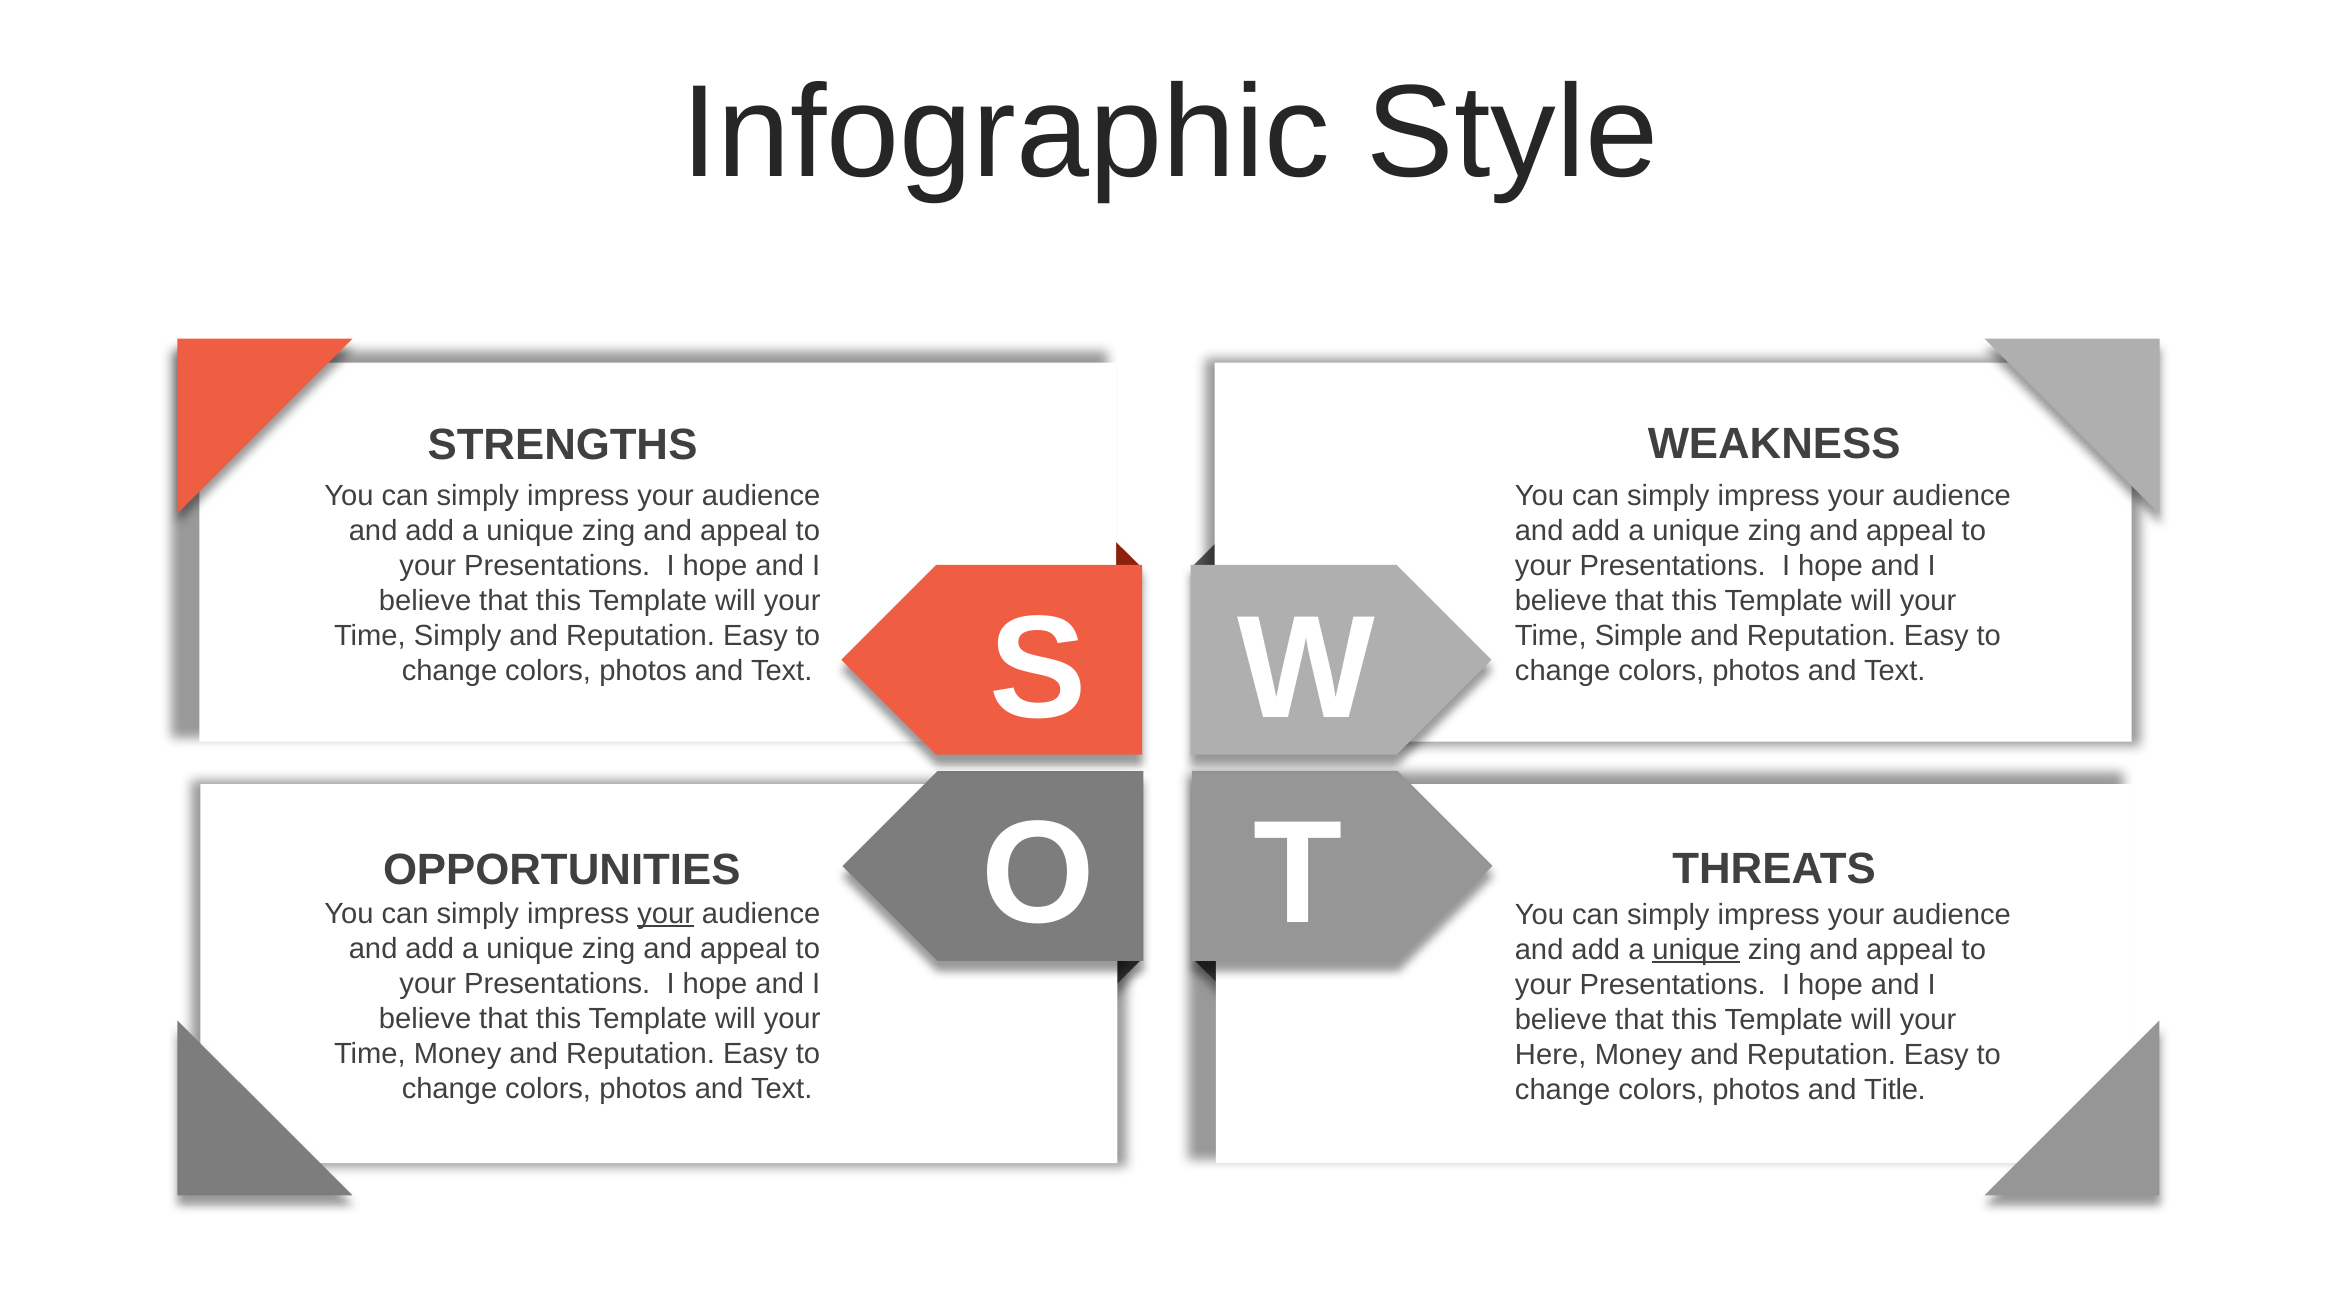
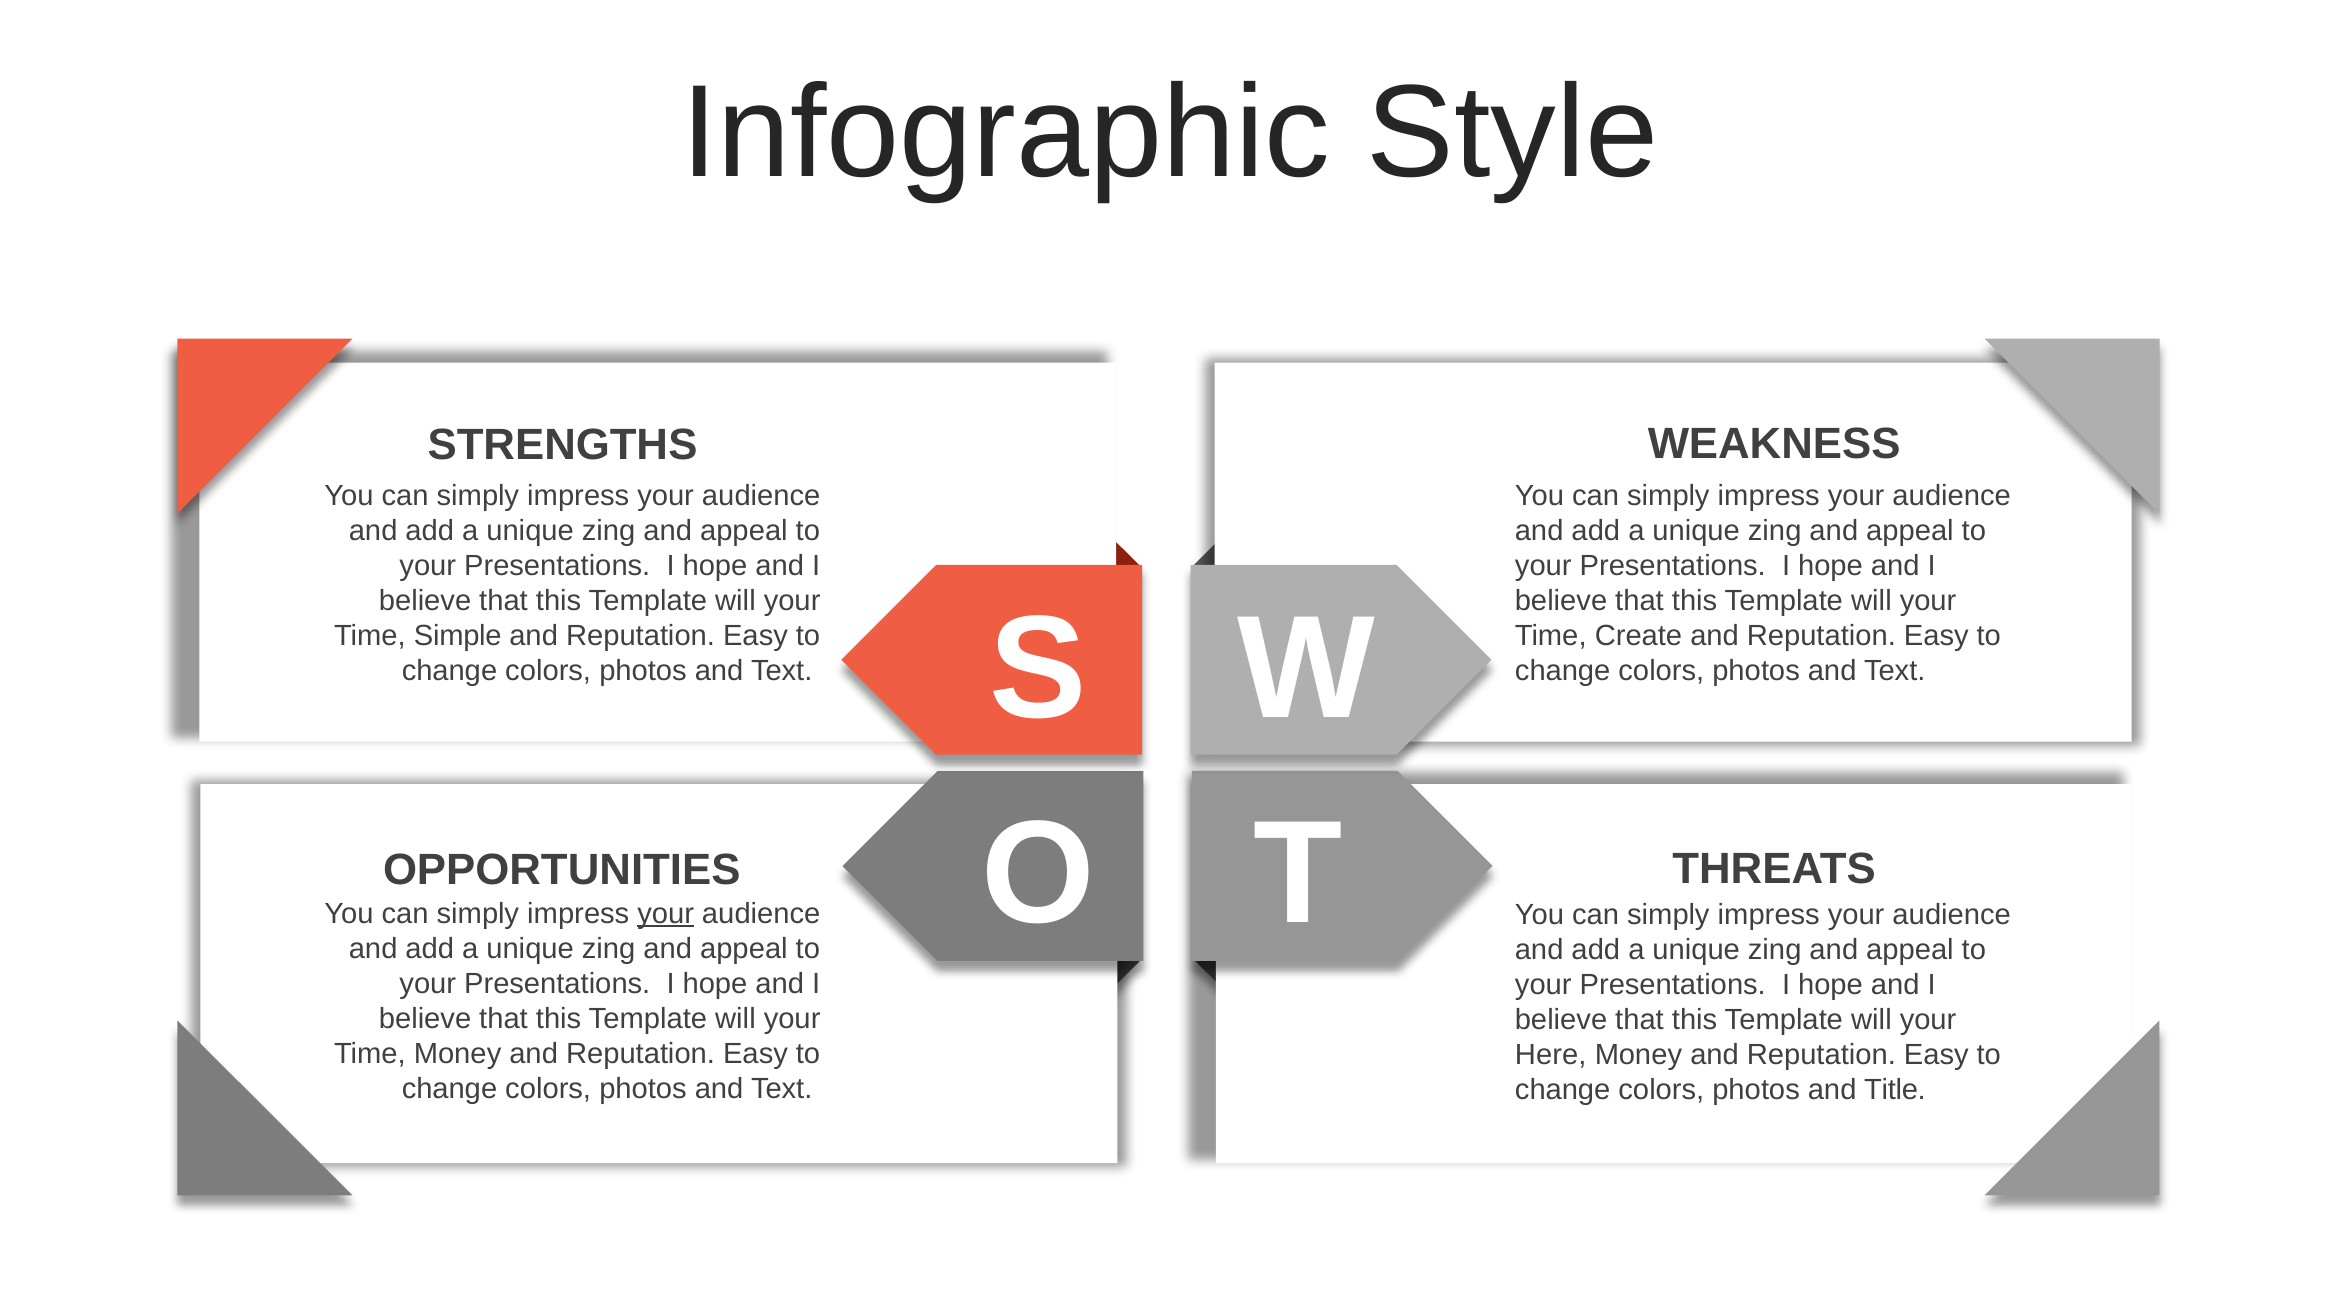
Time Simply: Simply -> Simple (458, 636)
Simple: Simple -> Create (1638, 637)
unique underline: present -> none (1696, 950)
